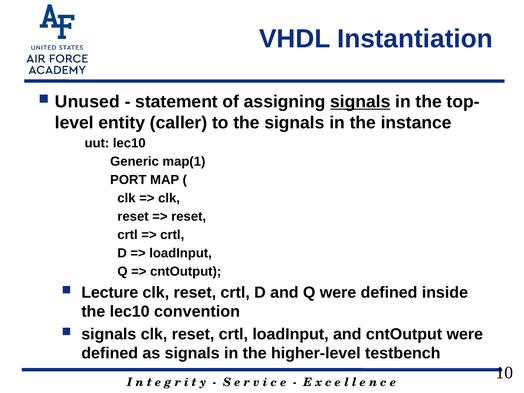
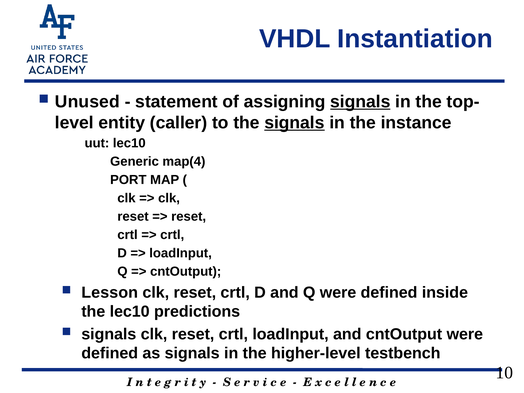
signals underline: none -> present (294, 123)
map(1: map(1 -> map(4 (184, 162)
Lecture: Lecture -> Lesson (110, 292)
convention: convention -> predictions (197, 312)
